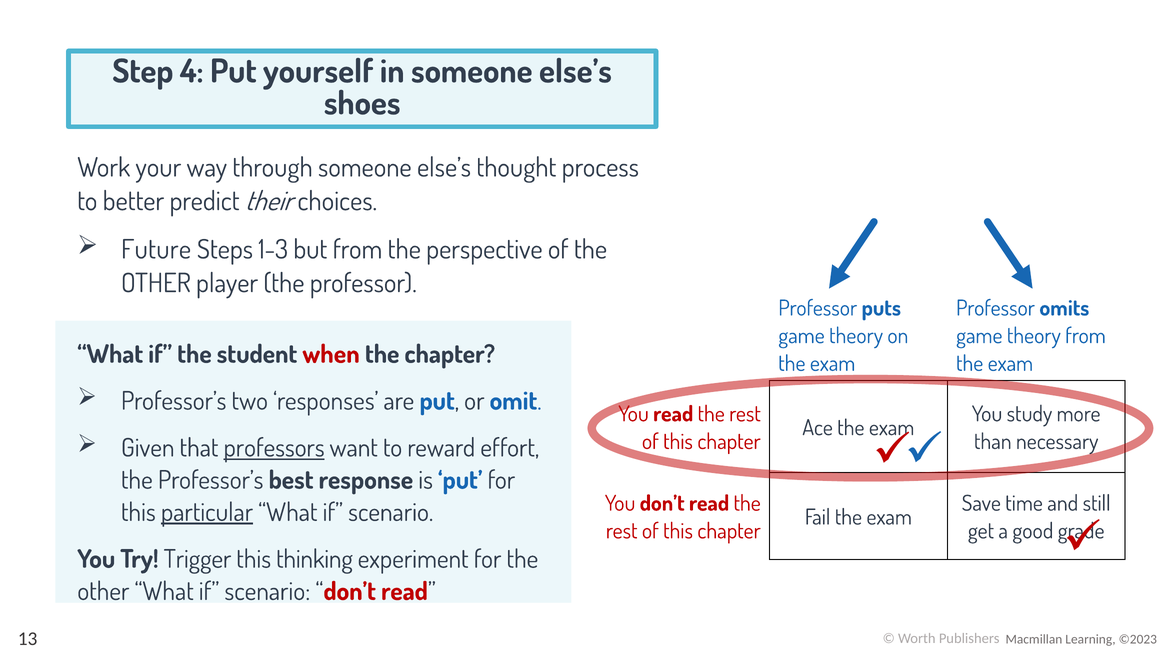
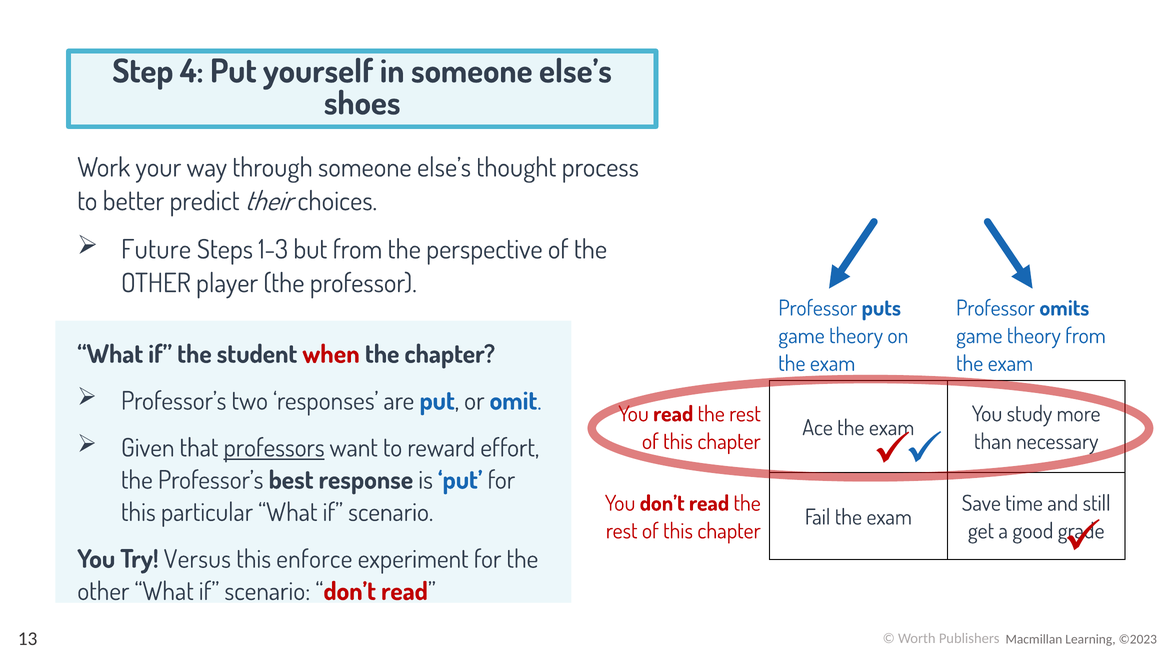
particular underline: present -> none (207, 512)
Trigger: Trigger -> Versus (197, 559)
thinking: thinking -> enforce (314, 559)
